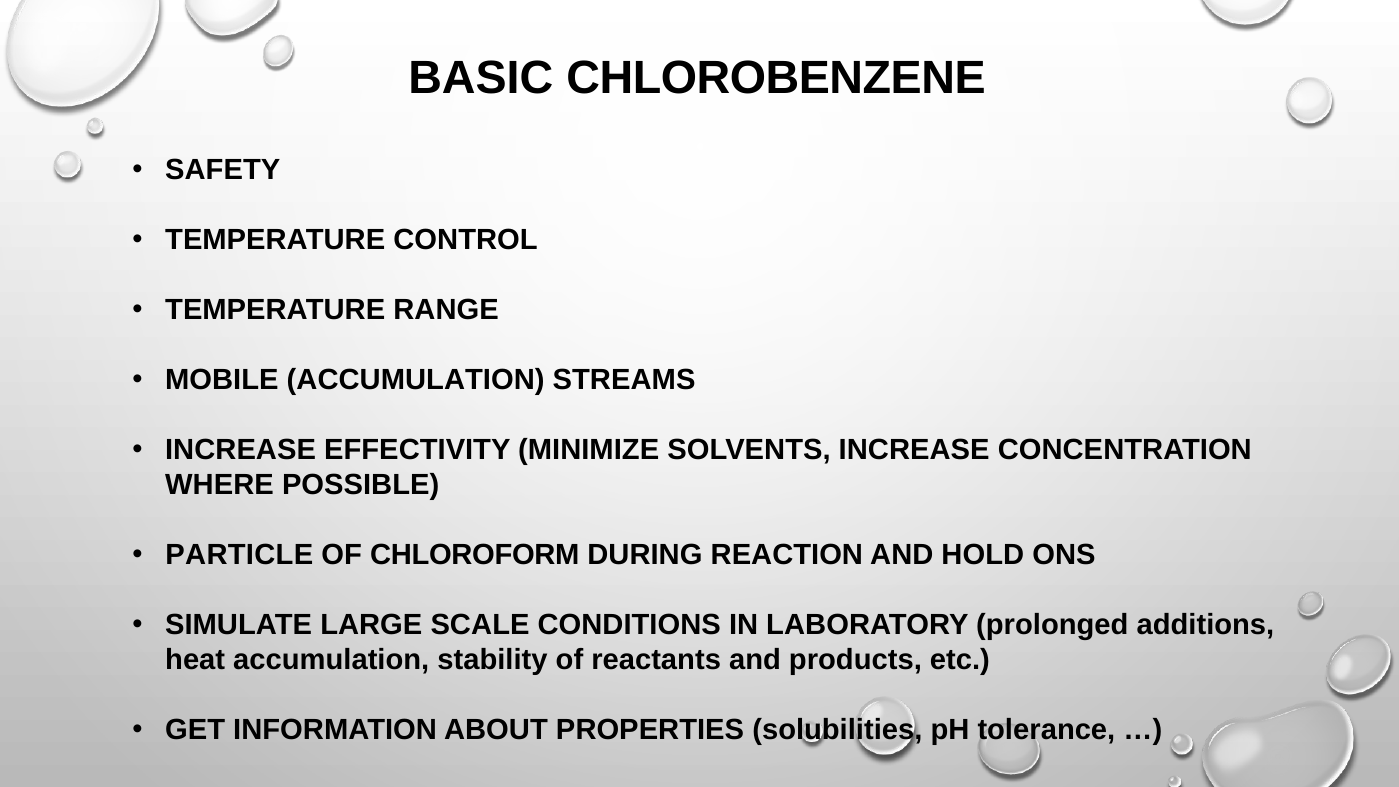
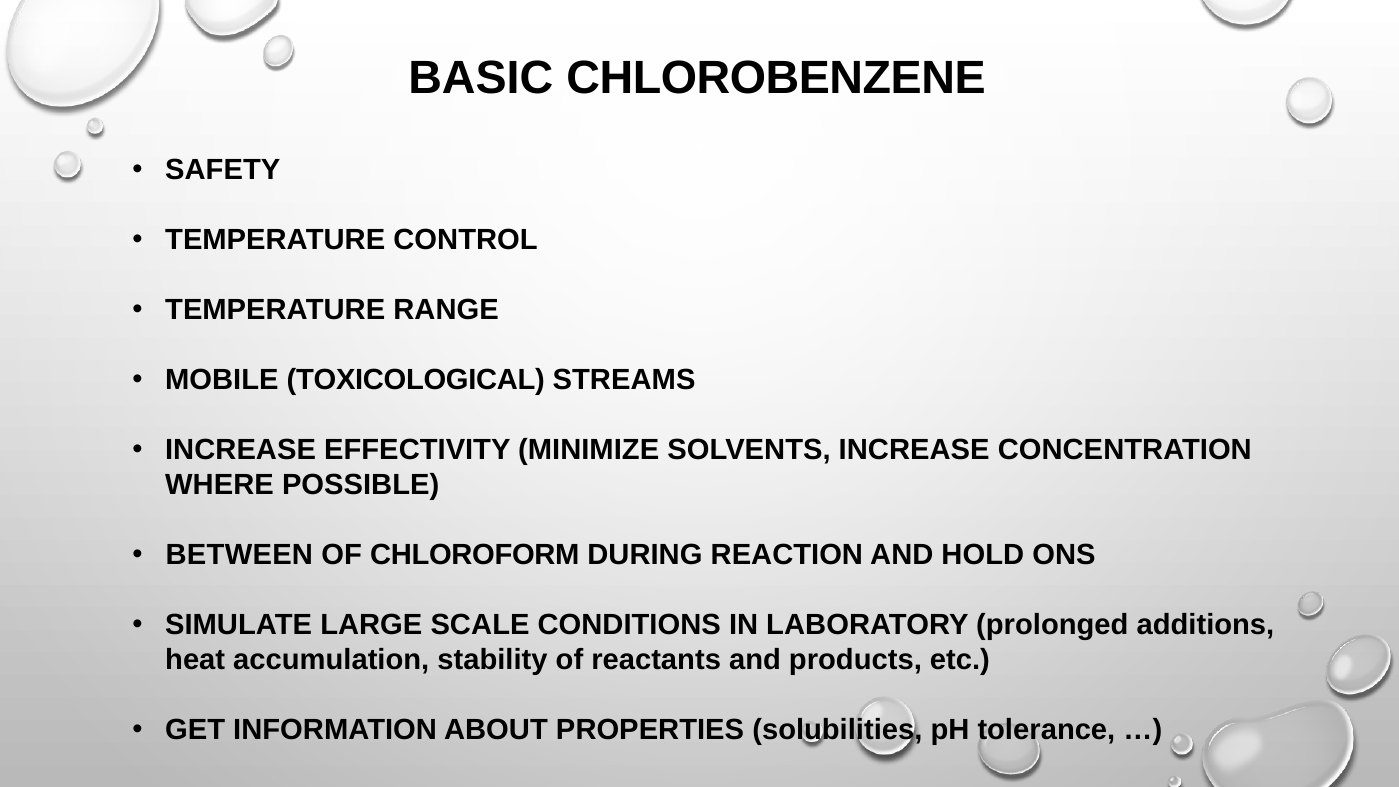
MOBILE ACCUMULATION: ACCUMULATION -> TOXICOLOGICAL (416, 380)
PARTICLE: PARTICLE -> BETWEEN (239, 555)
